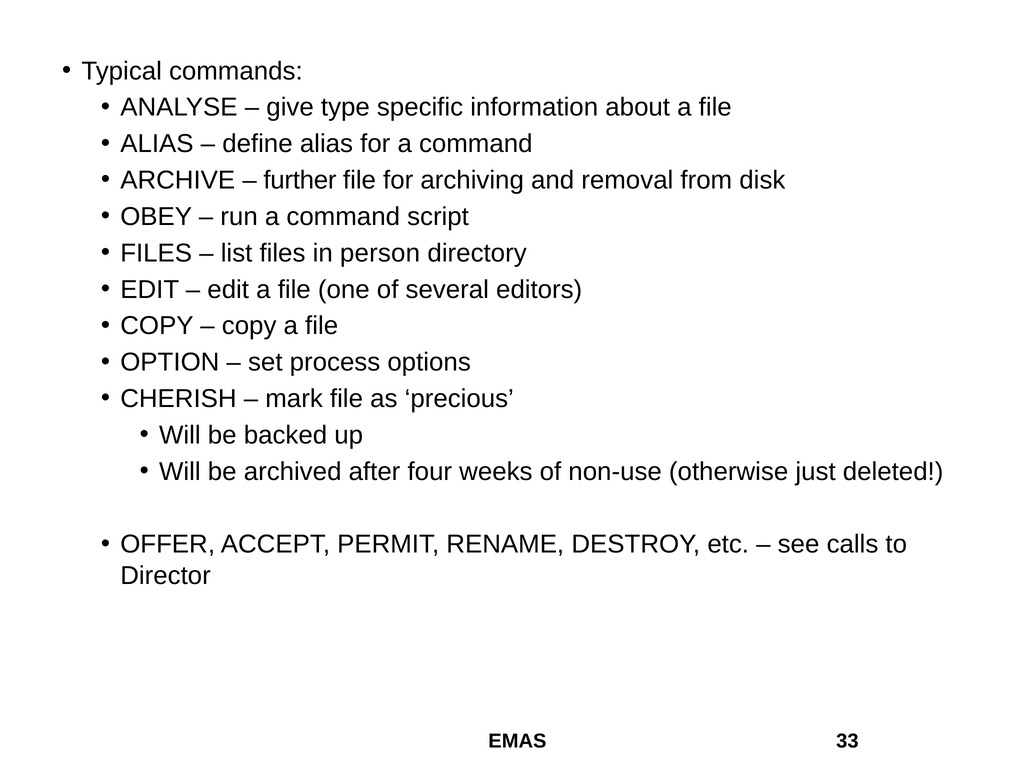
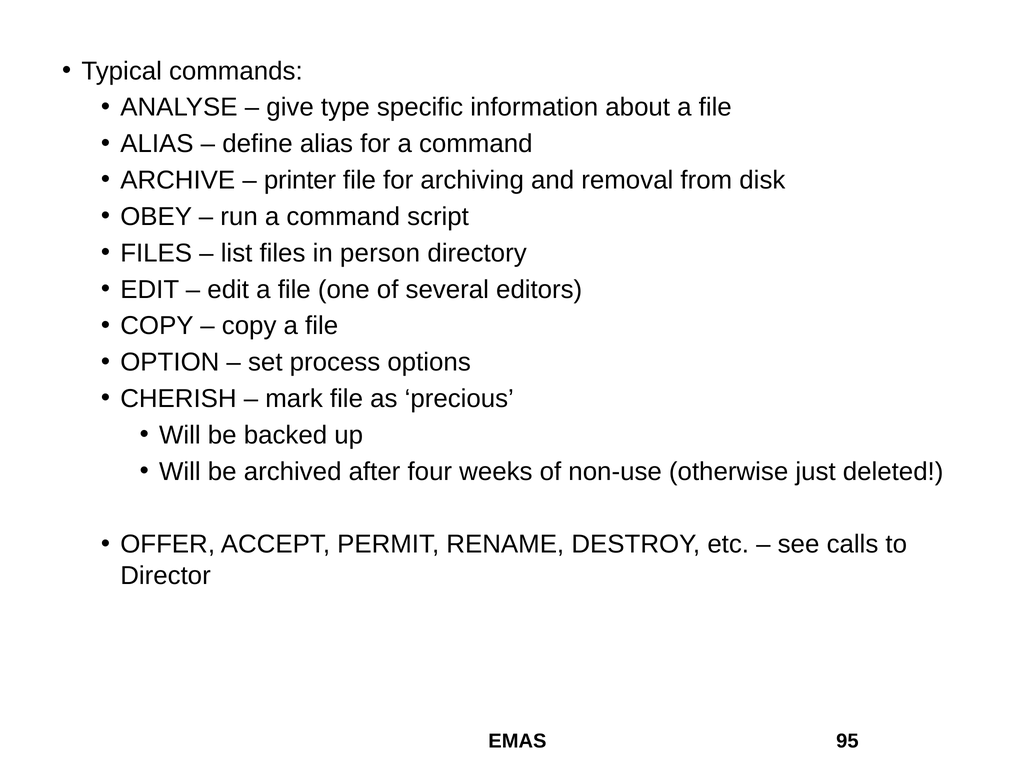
further: further -> printer (300, 180)
33: 33 -> 95 (847, 742)
